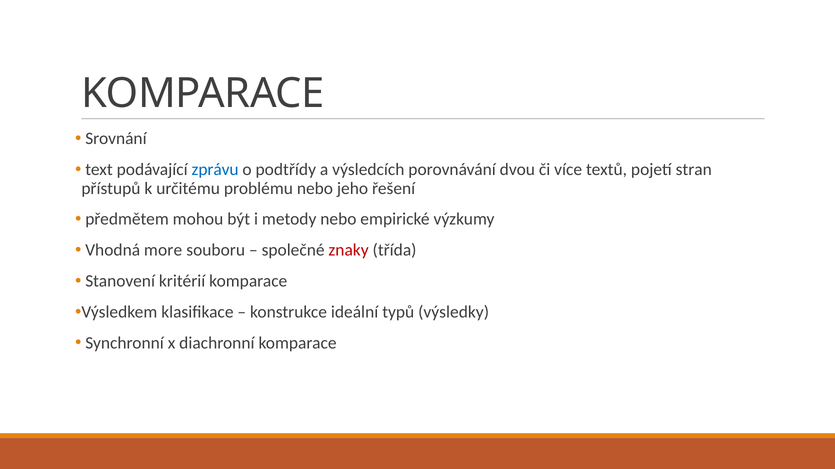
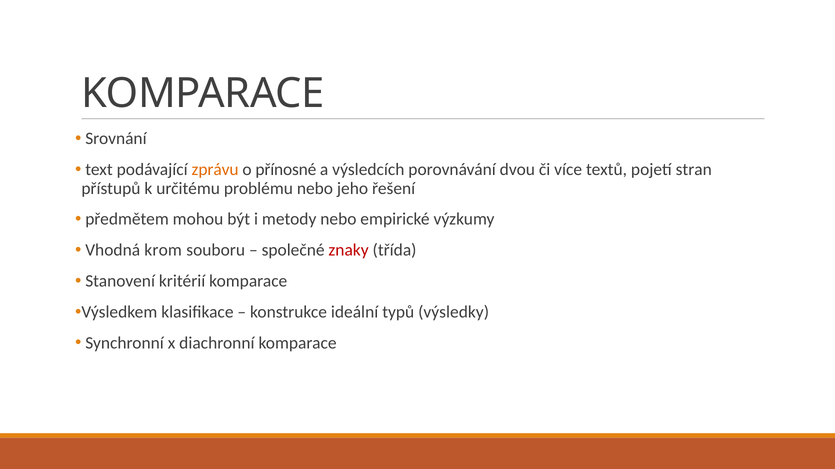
zprávu colour: blue -> orange (215, 170)
podtřídy: podtřídy -> přínosné (286, 170)
more: more -> krom (163, 251)
